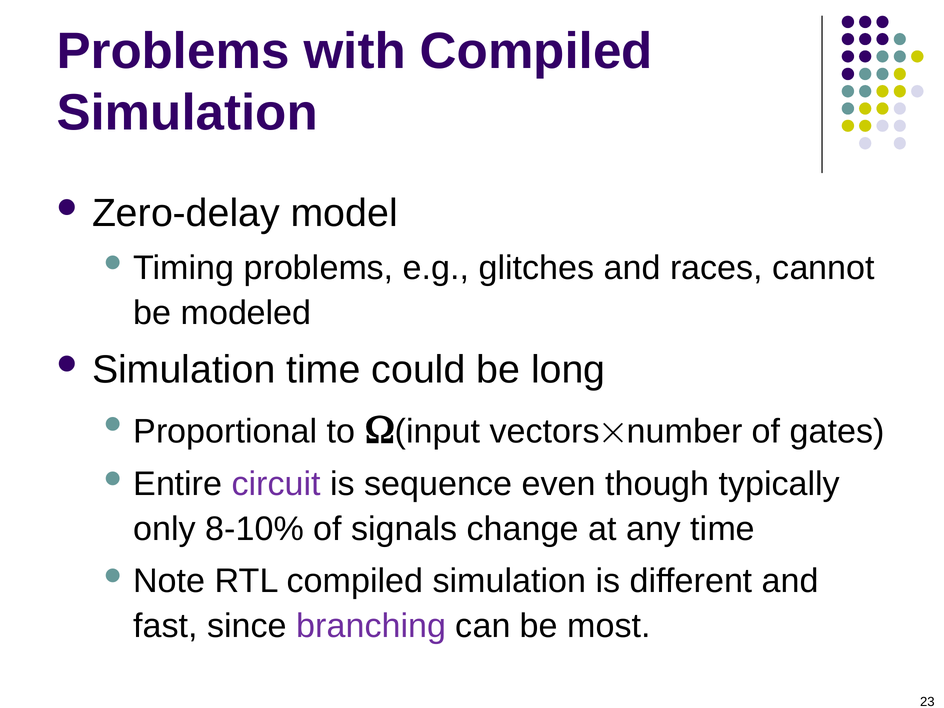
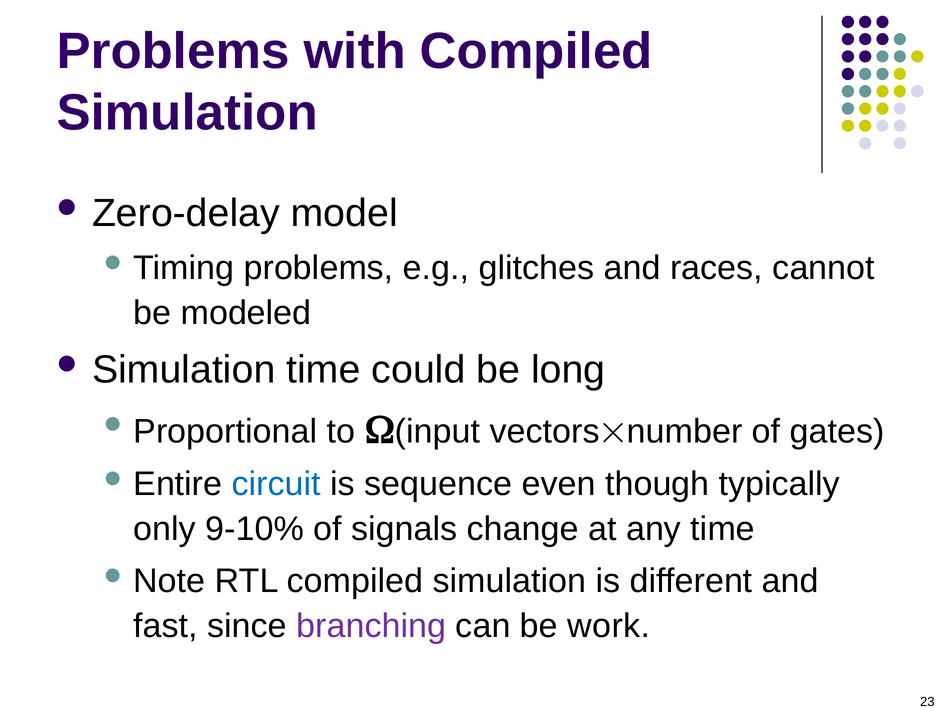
circuit colour: purple -> blue (276, 484)
8-10%: 8-10% -> 9-10% (255, 529)
most: most -> work (609, 626)
